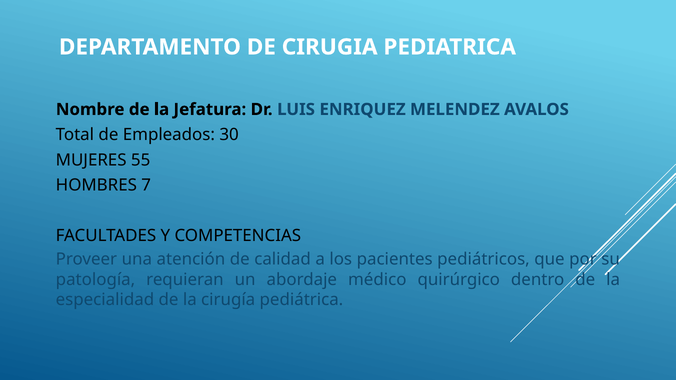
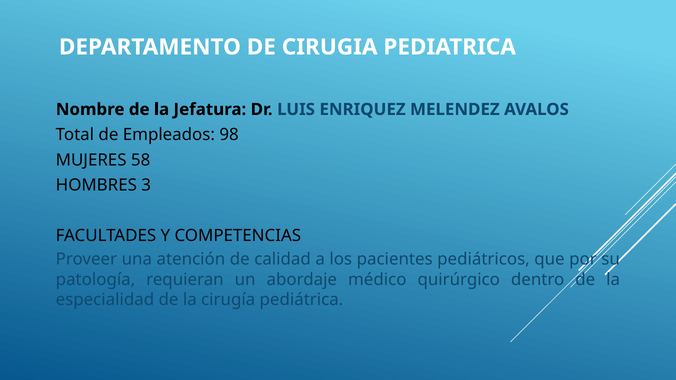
30: 30 -> 98 (229, 135)
55: 55 -> 58 (141, 160)
7: 7 -> 3 (146, 185)
